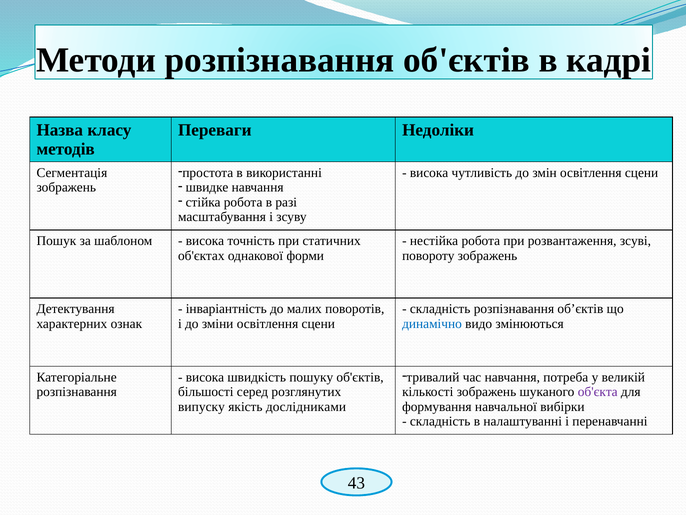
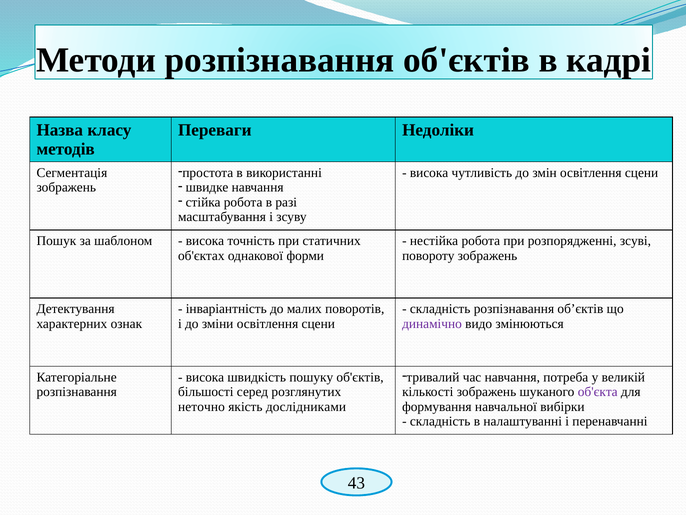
розвантаження: розвантаження -> розпорядженні (572, 241)
динамічно colour: blue -> purple (432, 323)
випуску: випуску -> неточно (201, 406)
